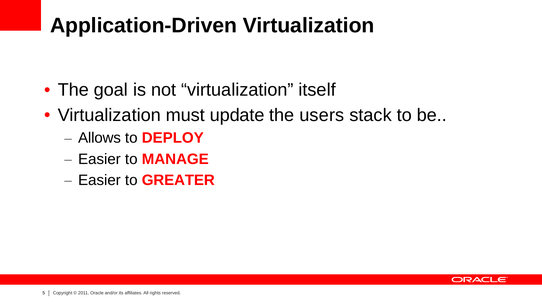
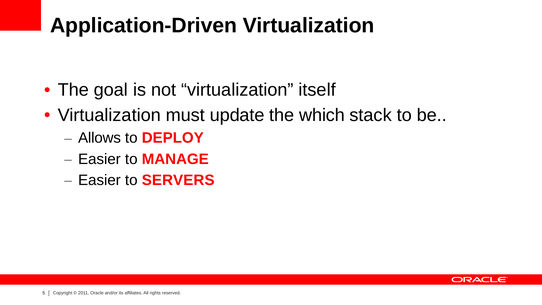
users: users -> which (322, 115)
GREATER: GREATER -> SERVERS (178, 180)
